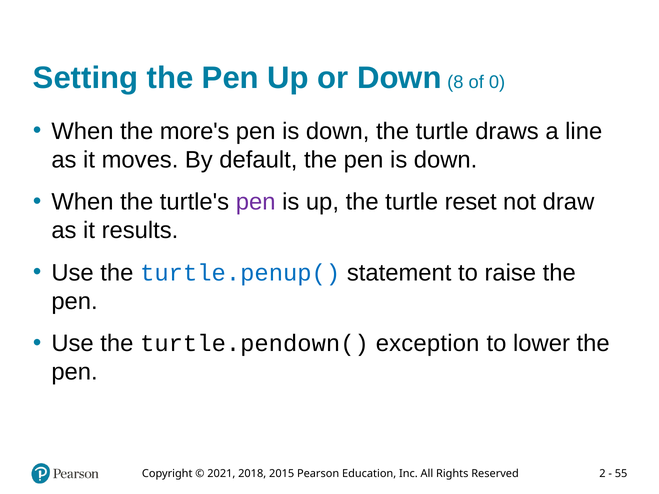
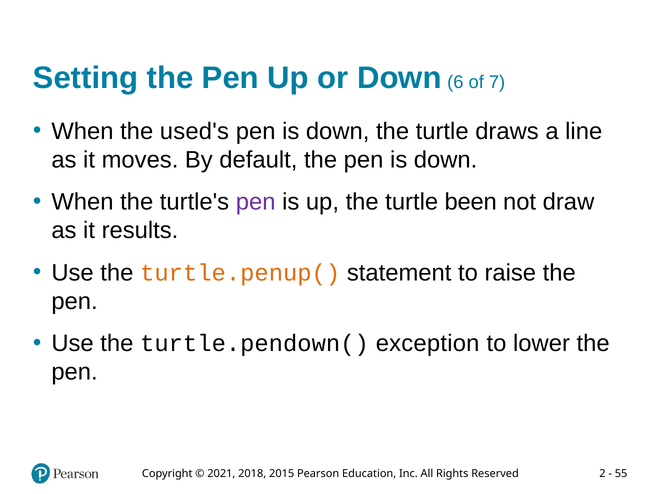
8: 8 -> 6 (455, 82)
0: 0 -> 7 (497, 82)
more's: more's -> used's (194, 131)
reset: reset -> been (471, 202)
turtle.penup( colour: blue -> orange (240, 273)
